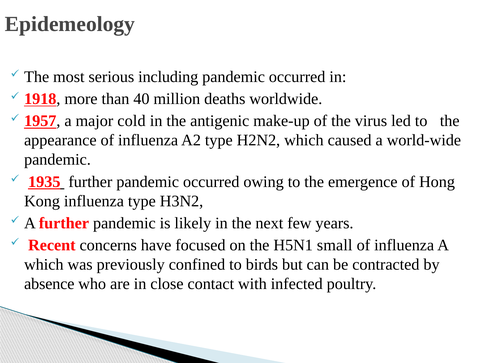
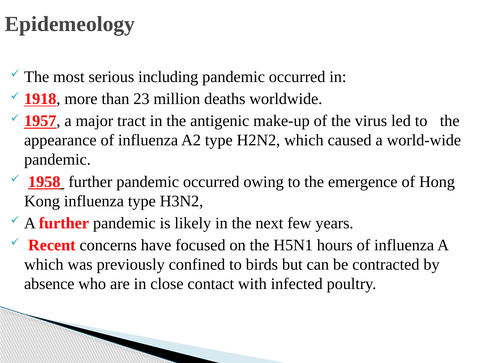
40: 40 -> 23 (141, 99)
cold: cold -> tract (132, 121)
1935: 1935 -> 1958 (44, 182)
small: small -> hours (335, 245)
